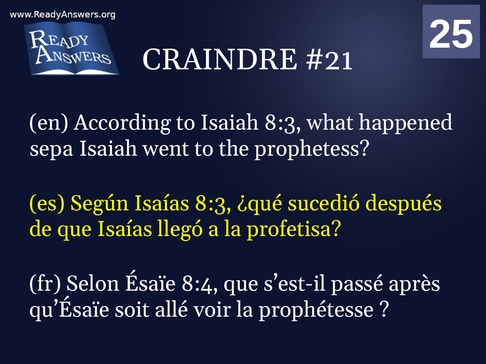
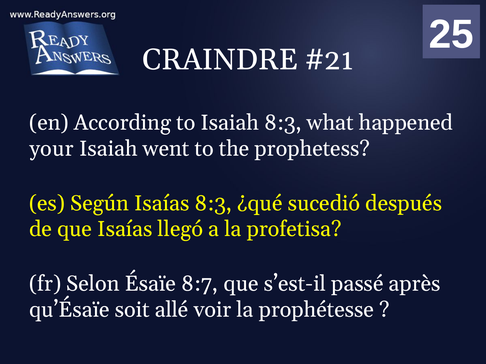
sepa: sepa -> your (52, 149)
8:4: 8:4 -> 8:7 (200, 284)
